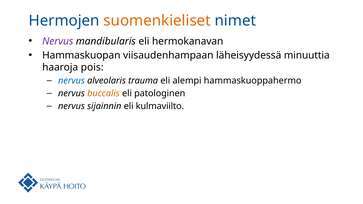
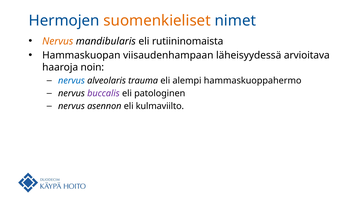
Nervus colour: purple -> orange (58, 41)
hermokanavan: hermokanavan -> rutiininomaista (188, 41)
minuuttia: minuuttia -> arvioitava (307, 55)
pois: pois -> noin (92, 67)
buccalis colour: orange -> purple (103, 93)
sijainnin: sijainnin -> asennon (104, 106)
